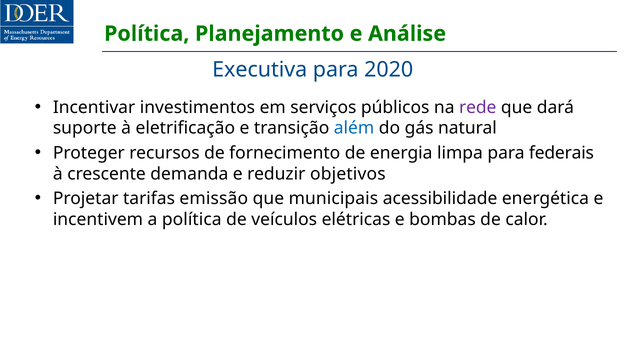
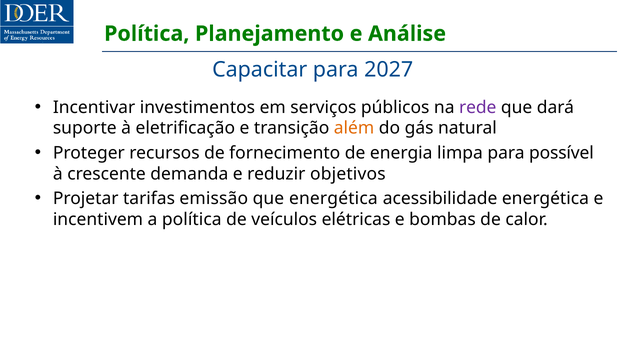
Executiva: Executiva -> Capacitar (260, 70)
2020: 2020 -> 2027 (389, 70)
além colour: blue -> orange (354, 128)
federais: federais -> possível (561, 153)
que municipais: municipais -> energética (333, 199)
